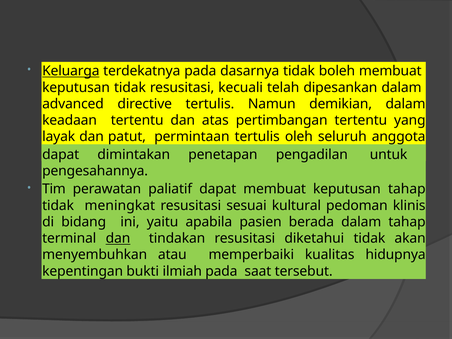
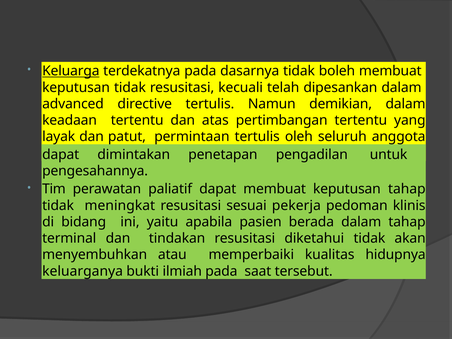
kultural: kultural -> pekerja (296, 206)
dan underline: present -> none (118, 238)
kepentingan: kepentingan -> keluarganya (83, 271)
